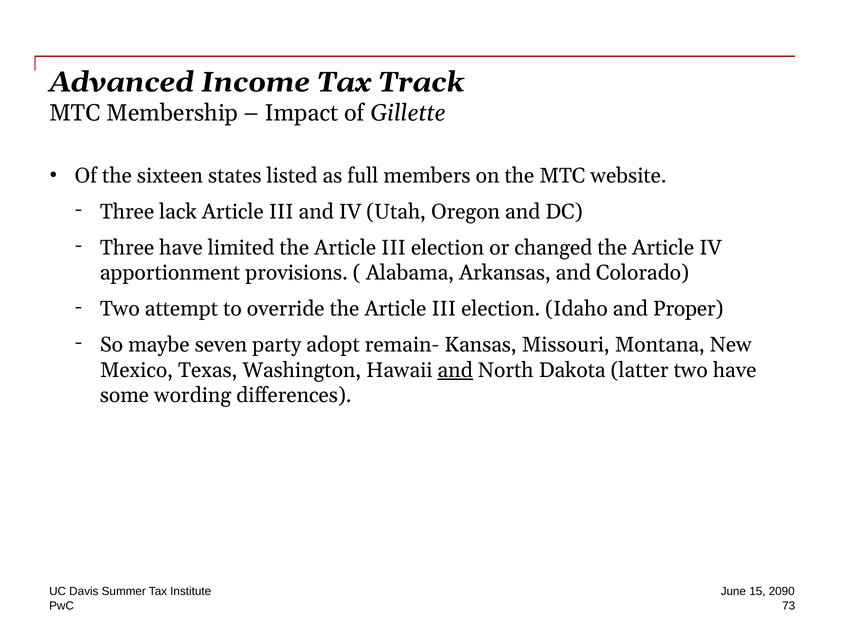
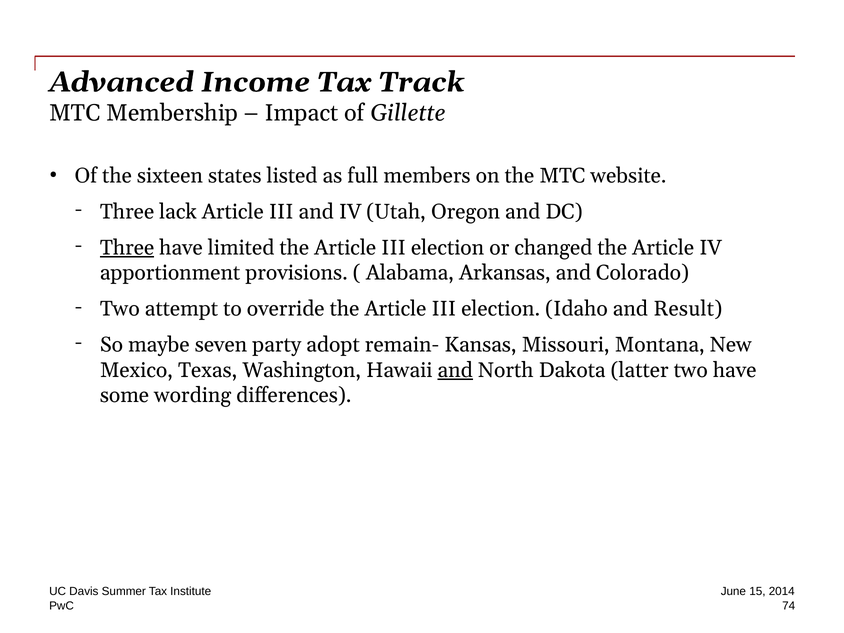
Three underline: none -> present (127, 248)
Proper: Proper -> Result (688, 309)
2090: 2090 -> 2014 (782, 592)
73: 73 -> 74 (789, 606)
